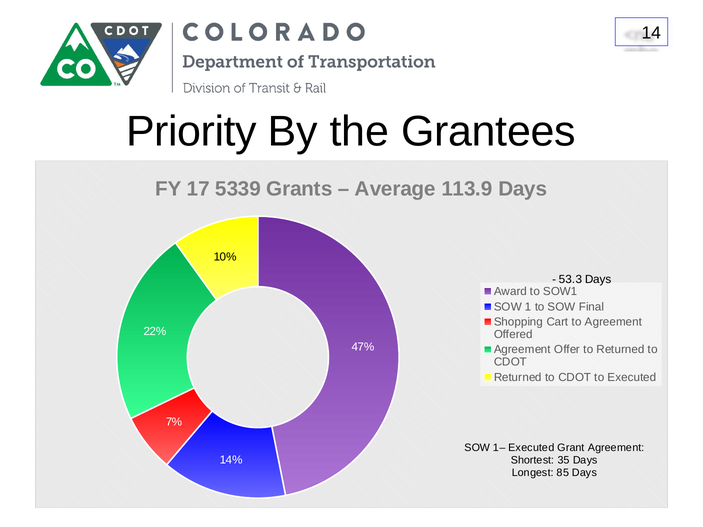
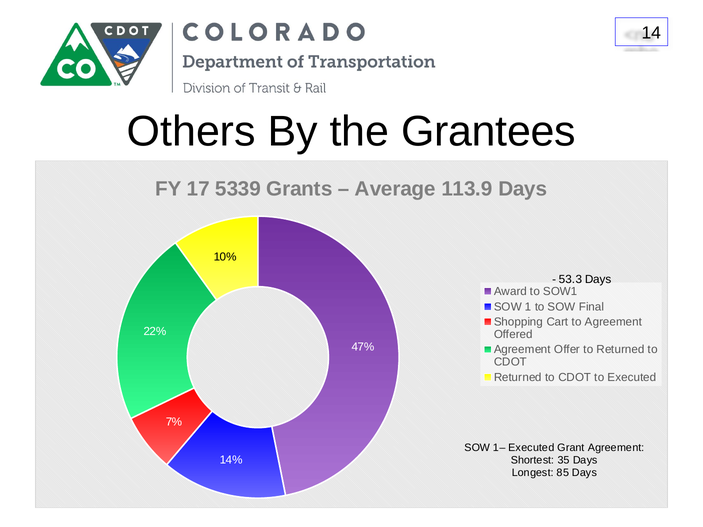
Priority: Priority -> Others (191, 132)
